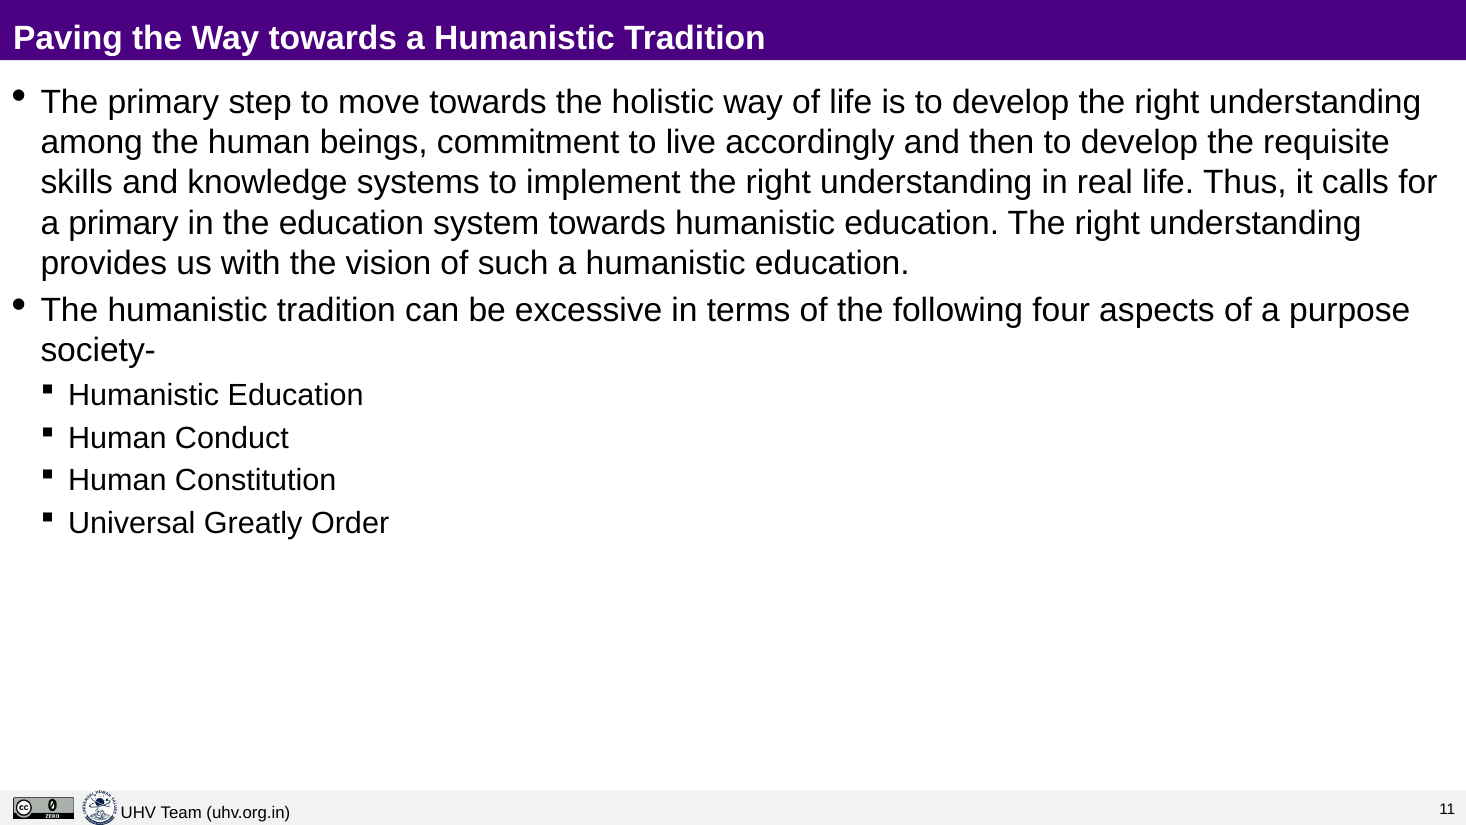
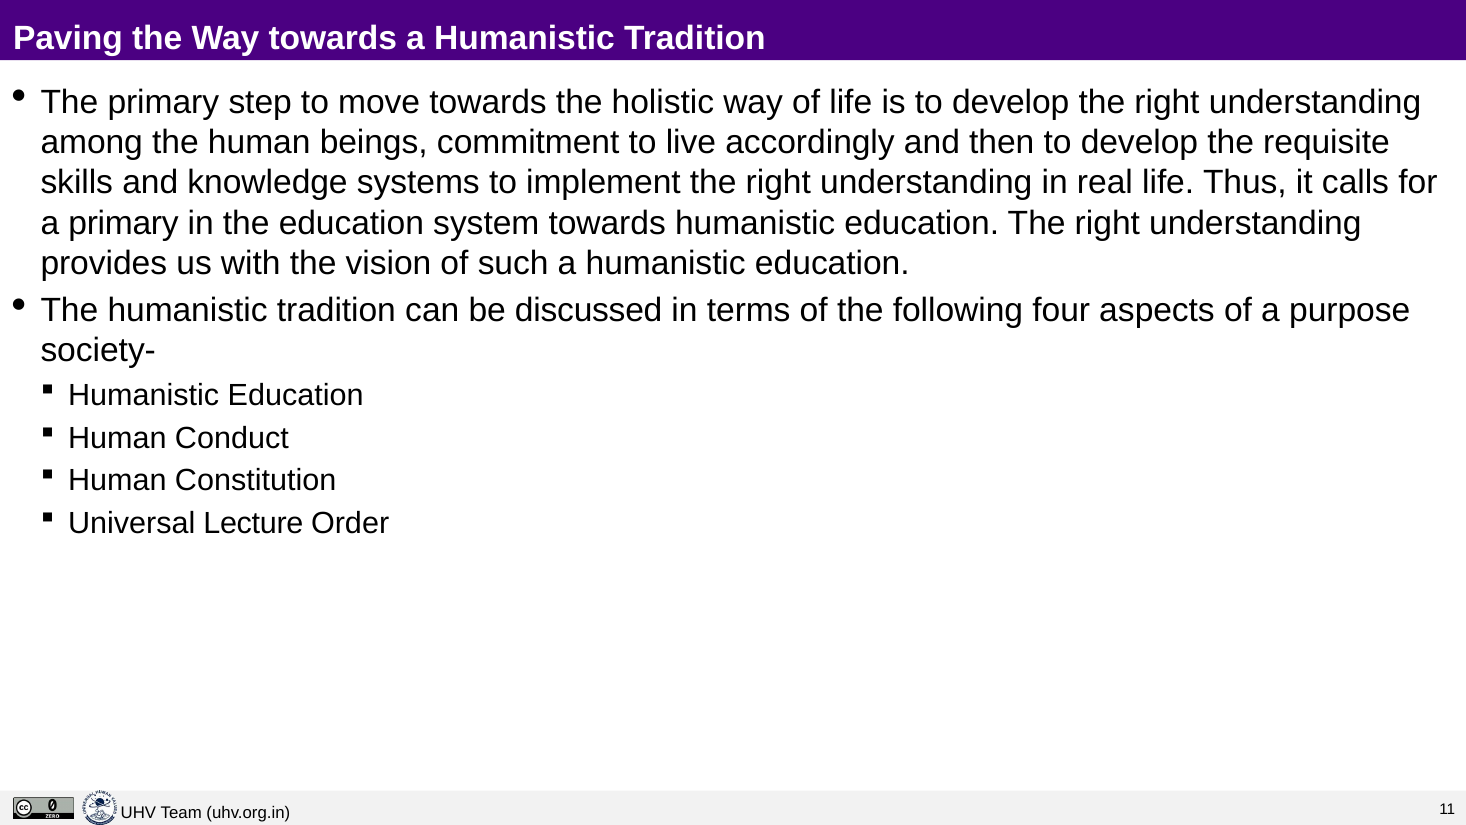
excessive: excessive -> discussed (589, 310)
Greatly: Greatly -> Lecture (253, 523)
